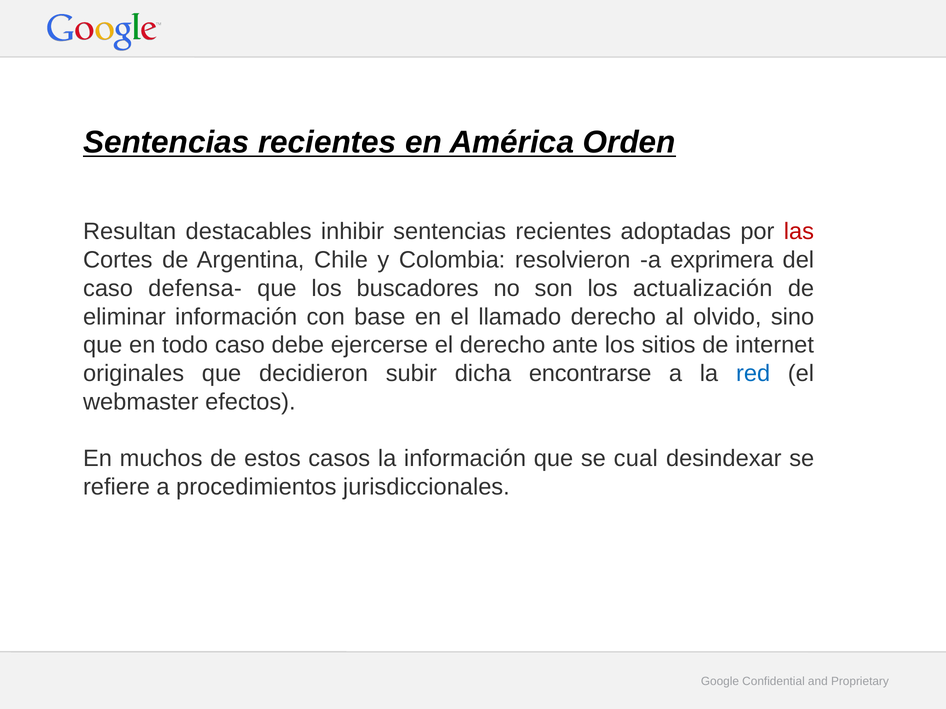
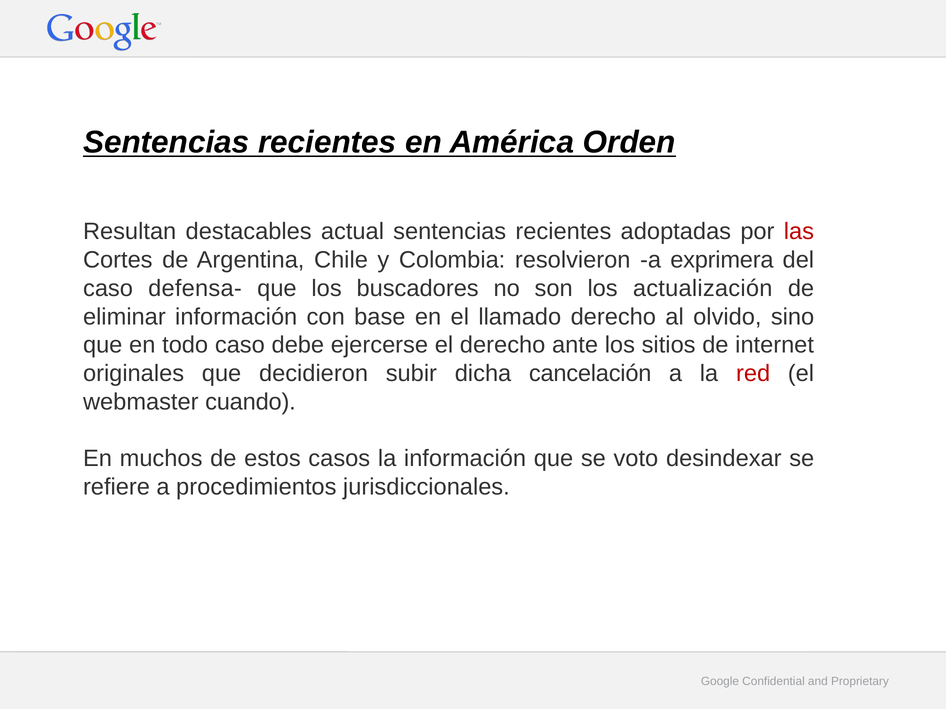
inhibir: inhibir -> actual (352, 232)
encontrarse: encontrarse -> cancelación (590, 374)
red colour: blue -> red (753, 374)
efectos: efectos -> cuando (250, 402)
cual: cual -> voto (636, 459)
